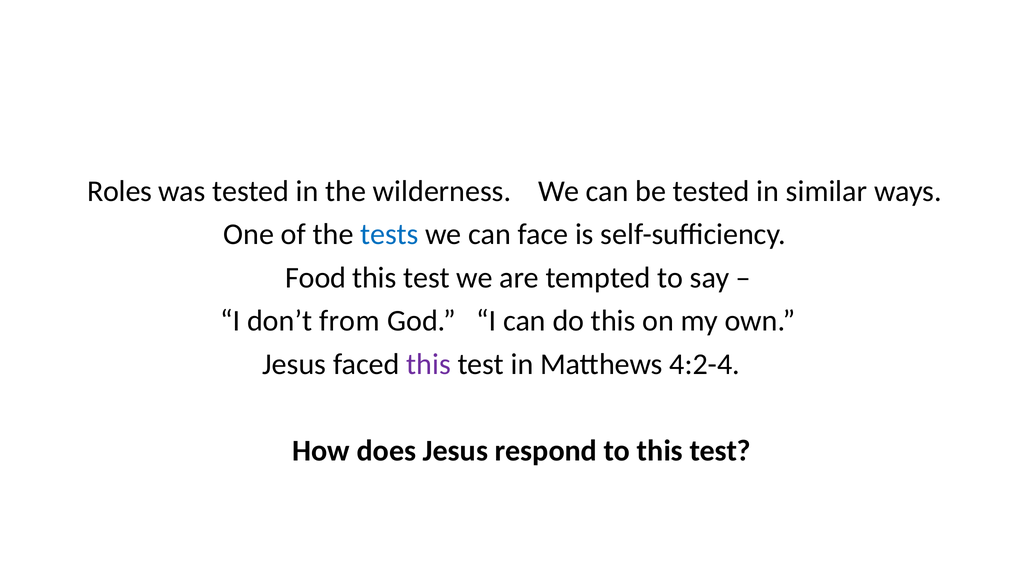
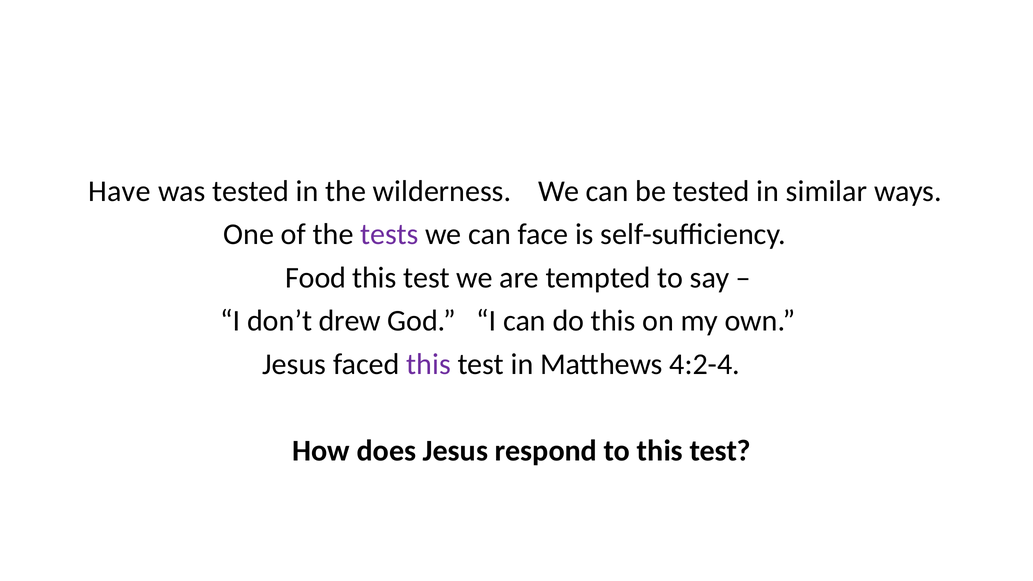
Roles: Roles -> Have (119, 191)
tests colour: blue -> purple (389, 234)
from: from -> drew (350, 321)
